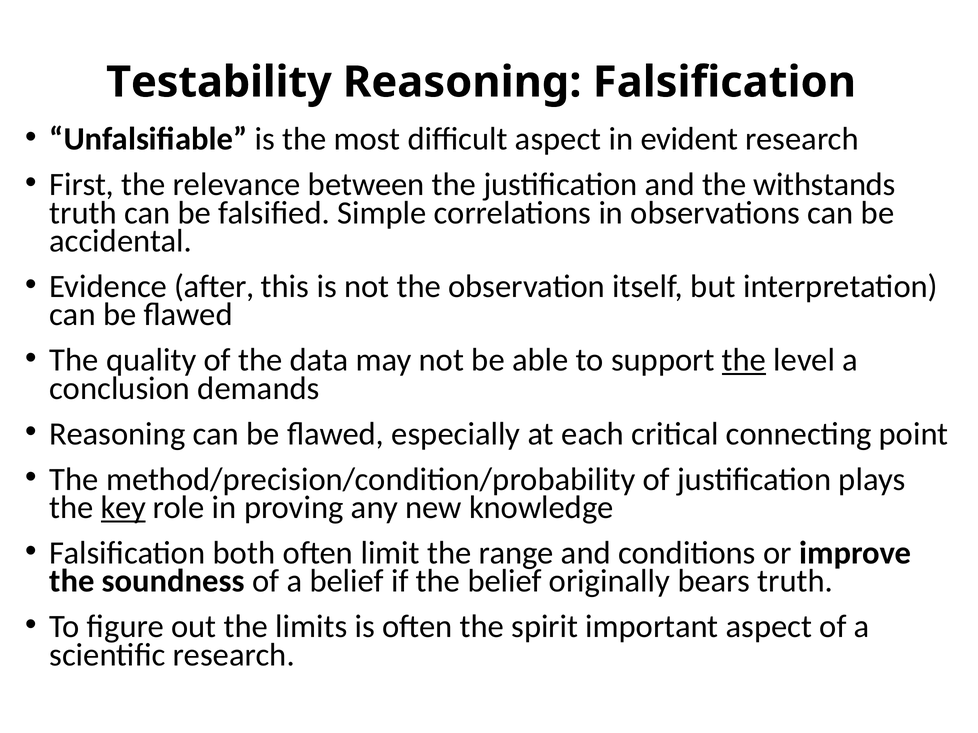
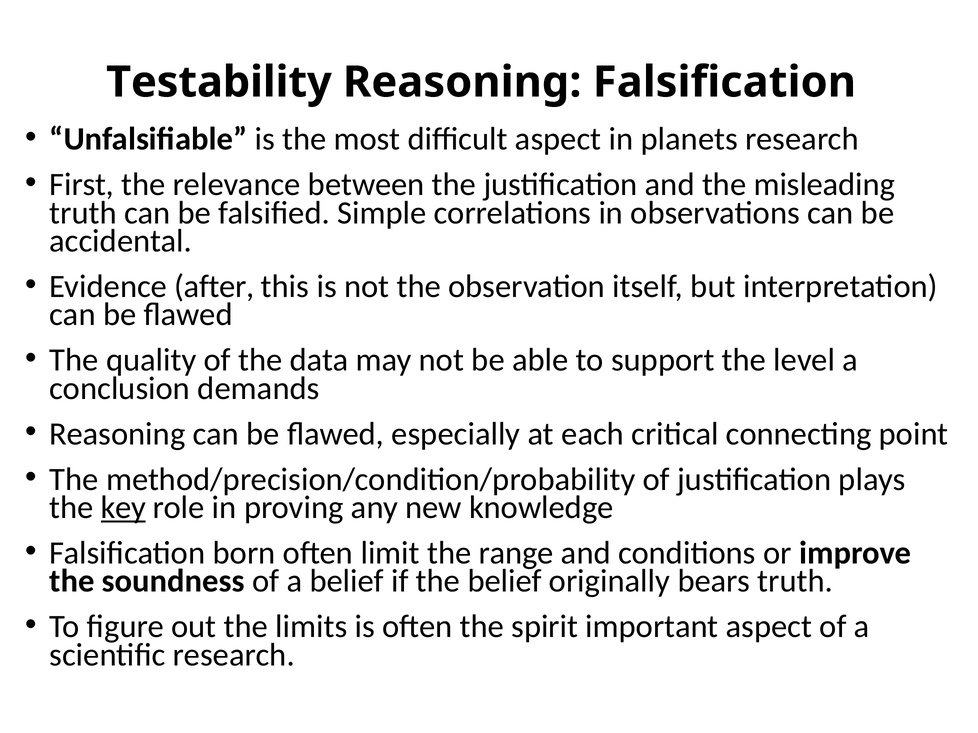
evident: evident -> planets (689, 139)
withstands: withstands -> misleading (824, 185)
the underline: present -> none (744, 360)
both: both -> born (244, 553)
